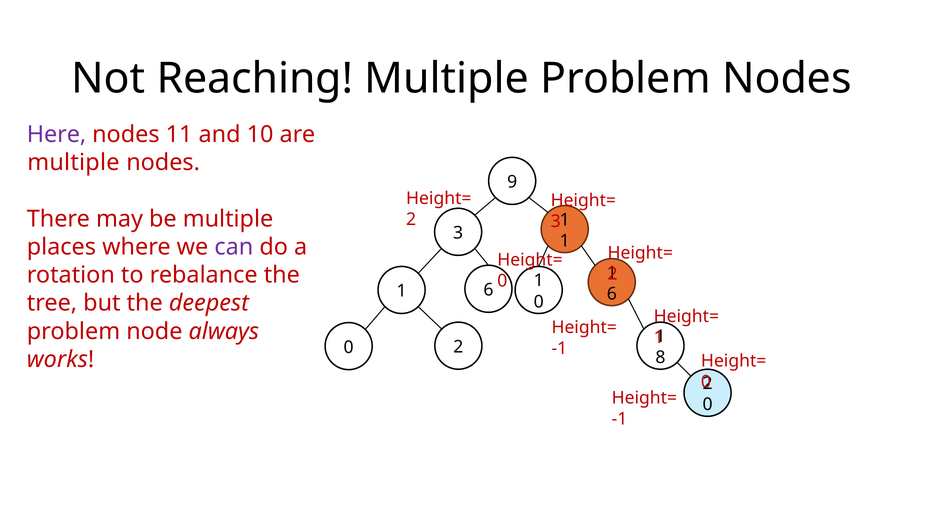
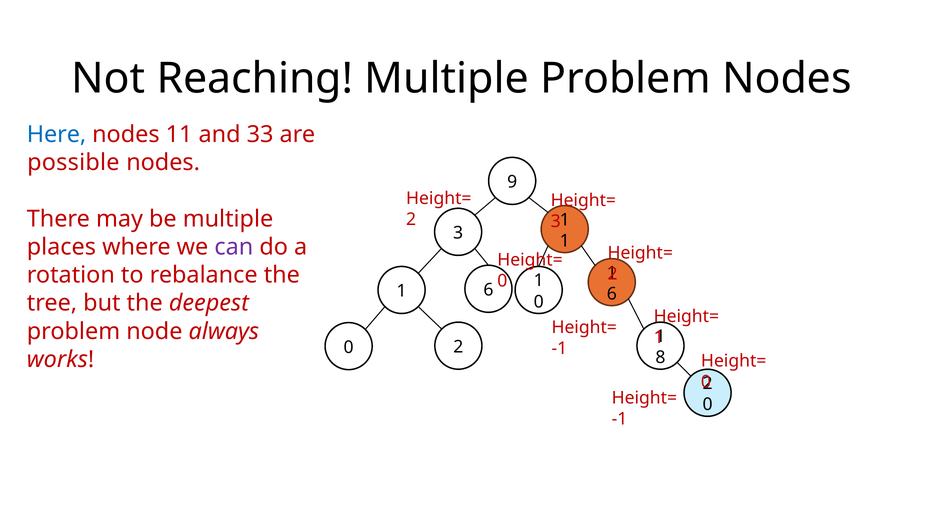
Here colour: purple -> blue (56, 135)
10: 10 -> 33 (260, 135)
multiple: multiple -> possible (73, 163)
